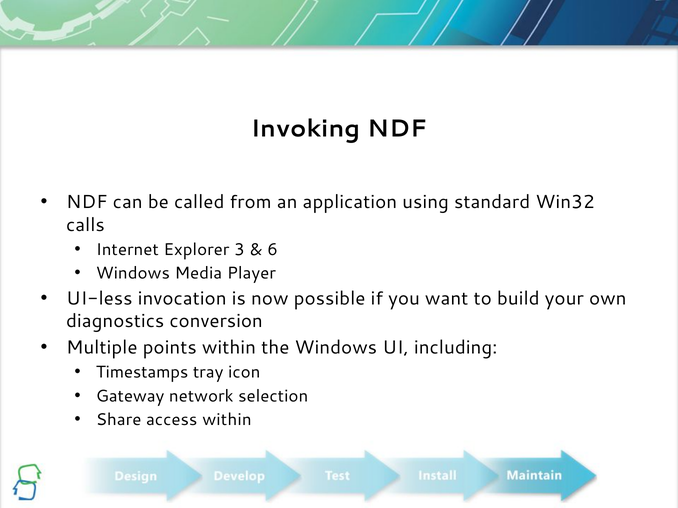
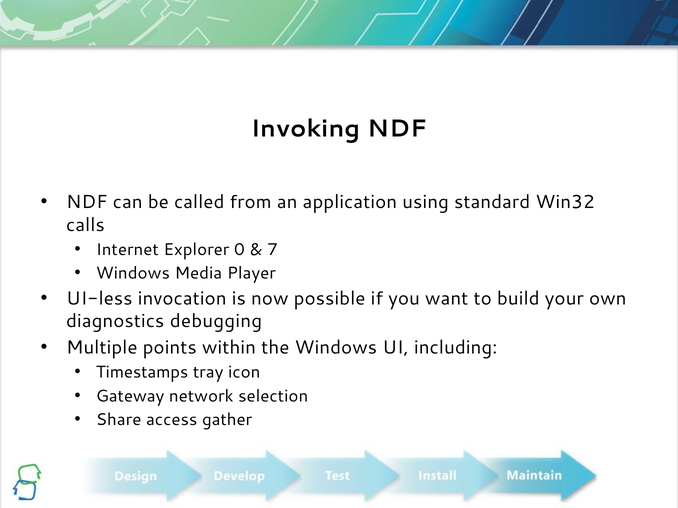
3: 3 -> 0 (239, 250)
6: 6 -> 7 (273, 250)
conversion: conversion -> debugging (216, 322)
access within: within -> gather (227, 420)
